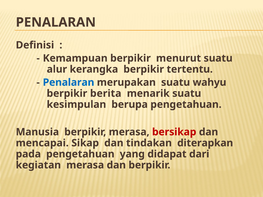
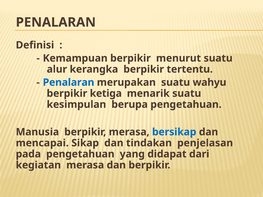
berita: berita -> ketiga (106, 94)
bersikap colour: red -> blue (174, 132)
diterapkan: diterapkan -> penjelasan (205, 143)
